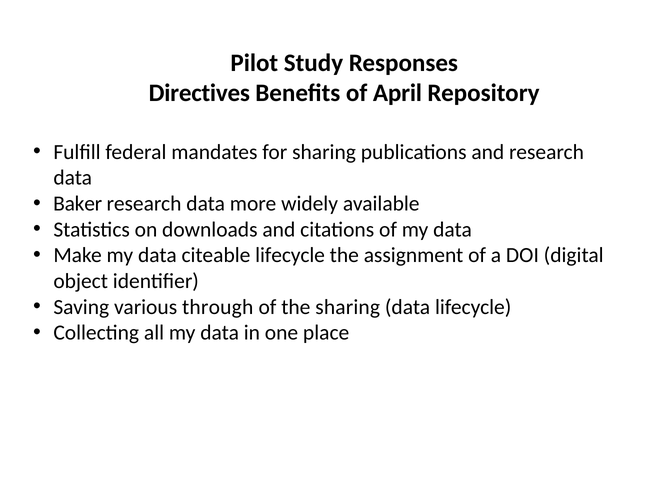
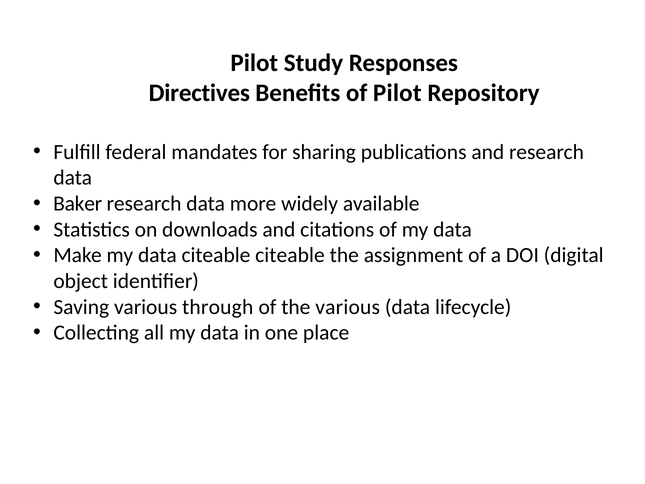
of April: April -> Pilot (397, 93)
citeable lifecycle: lifecycle -> citeable (290, 255)
the sharing: sharing -> various (348, 307)
